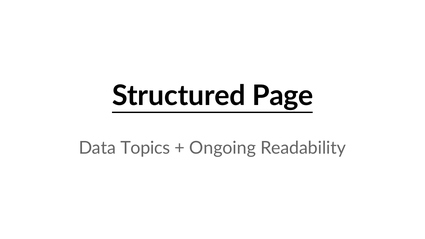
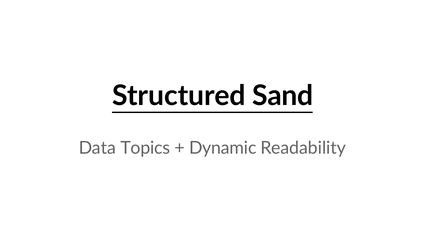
Page: Page -> Sand (283, 96)
Ongoing: Ongoing -> Dynamic (223, 148)
